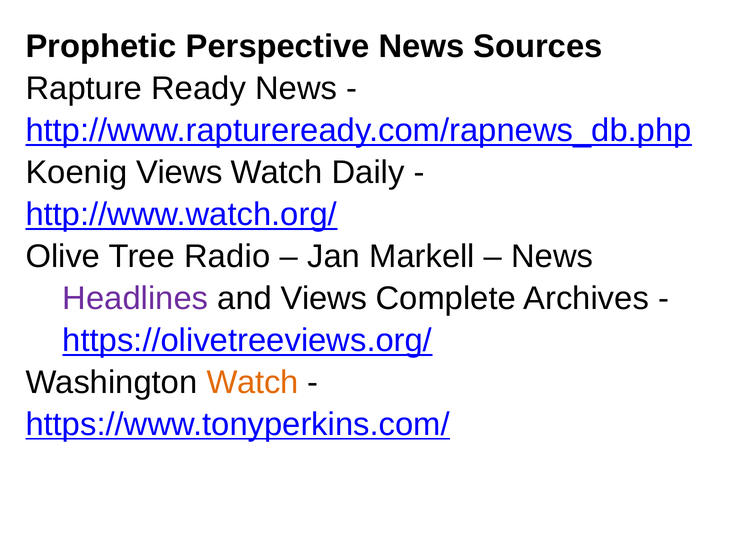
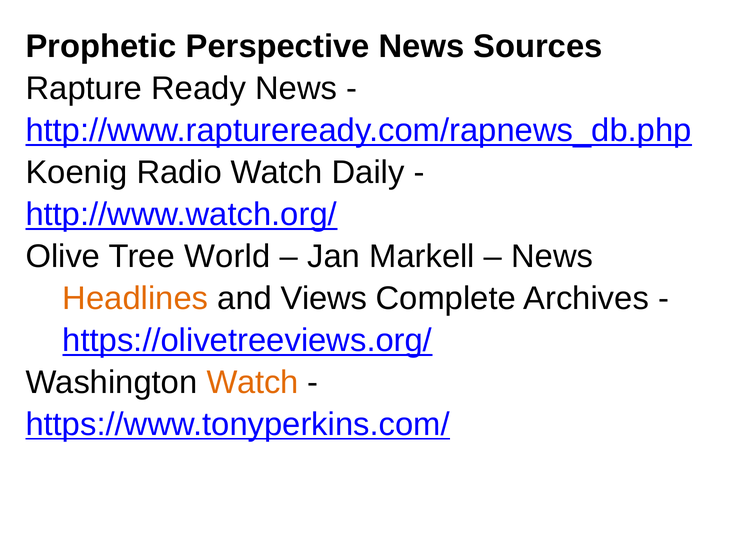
Koenig Views: Views -> Radio (179, 173)
Radio: Radio -> World (227, 257)
Headlines colour: purple -> orange (135, 299)
